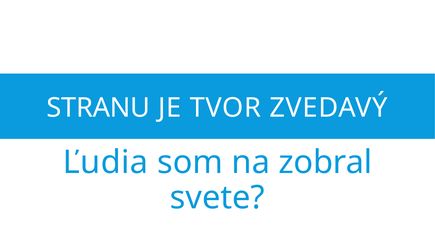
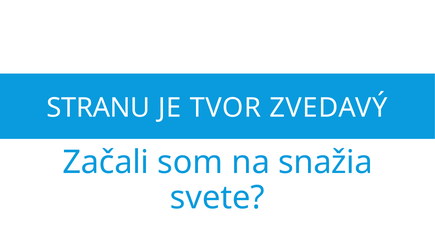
Ľudia: Ľudia -> Začali (106, 162)
zobral: zobral -> snažia (325, 162)
